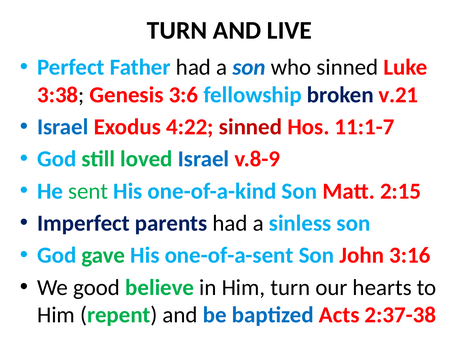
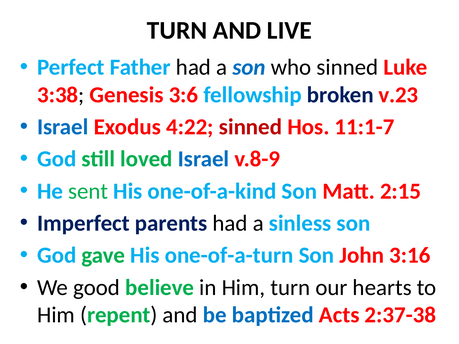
v.21: v.21 -> v.23 (398, 95)
one-of-a-sent: one-of-a-sent -> one-of-a-turn (229, 256)
